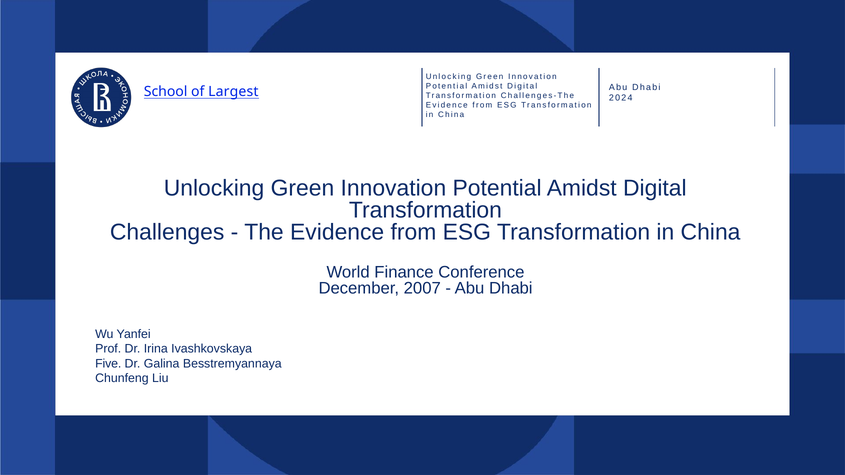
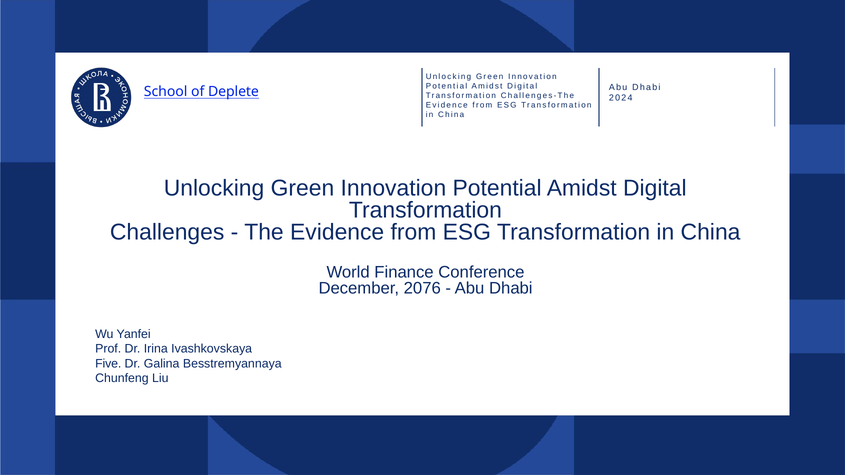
Largest: Largest -> Deplete (233, 92)
2007: 2007 -> 2076 (422, 288)
